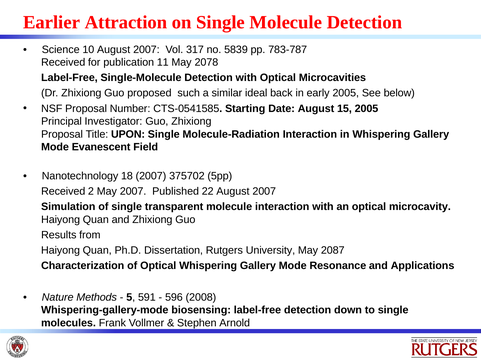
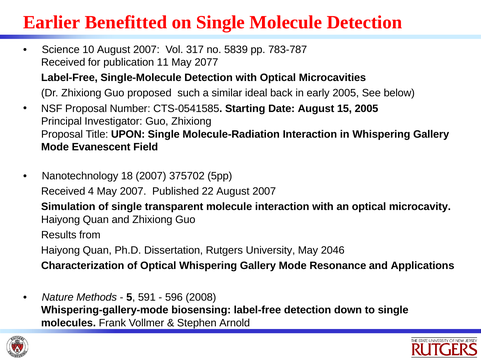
Attraction: Attraction -> Benefitted (126, 22)
2078: 2078 -> 2077 (206, 62)
2: 2 -> 4 (91, 191)
2087: 2087 -> 2046 (333, 250)
